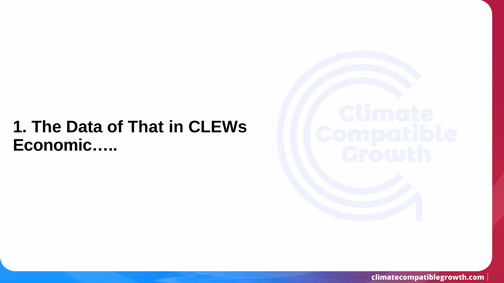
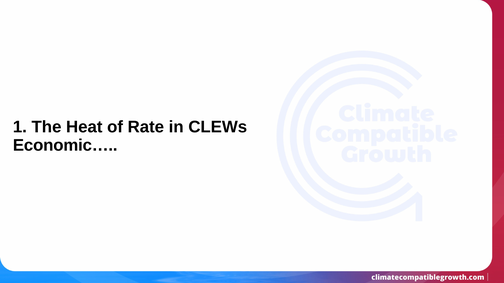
Data: Data -> Heat (84, 127)
That: That -> Rate (146, 127)
